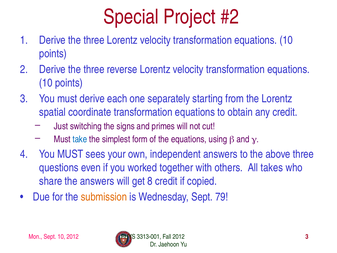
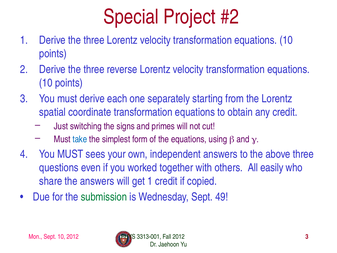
takes: takes -> easily (272, 167)
get 8: 8 -> 1 (150, 181)
submission colour: orange -> green (104, 197)
79: 79 -> 49 (222, 197)
